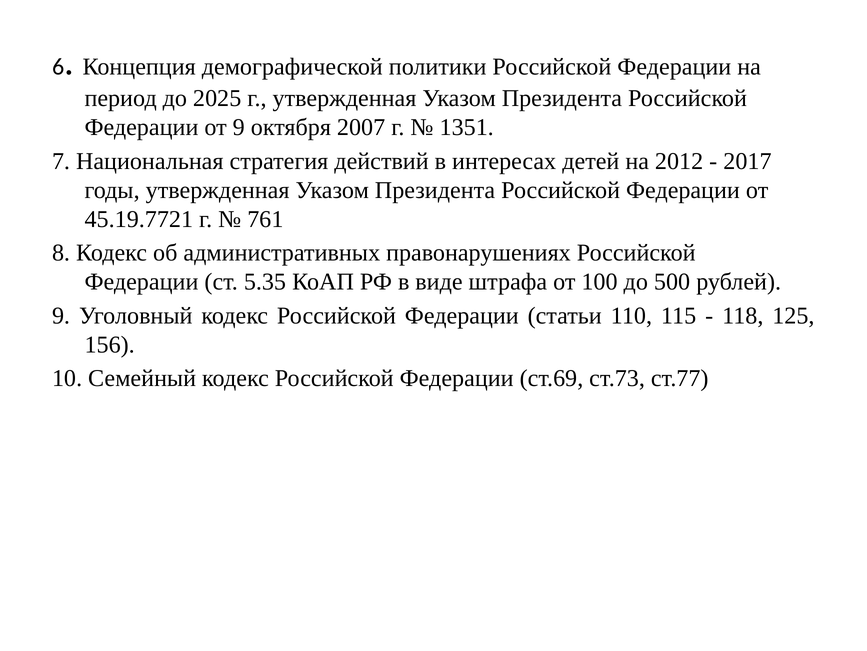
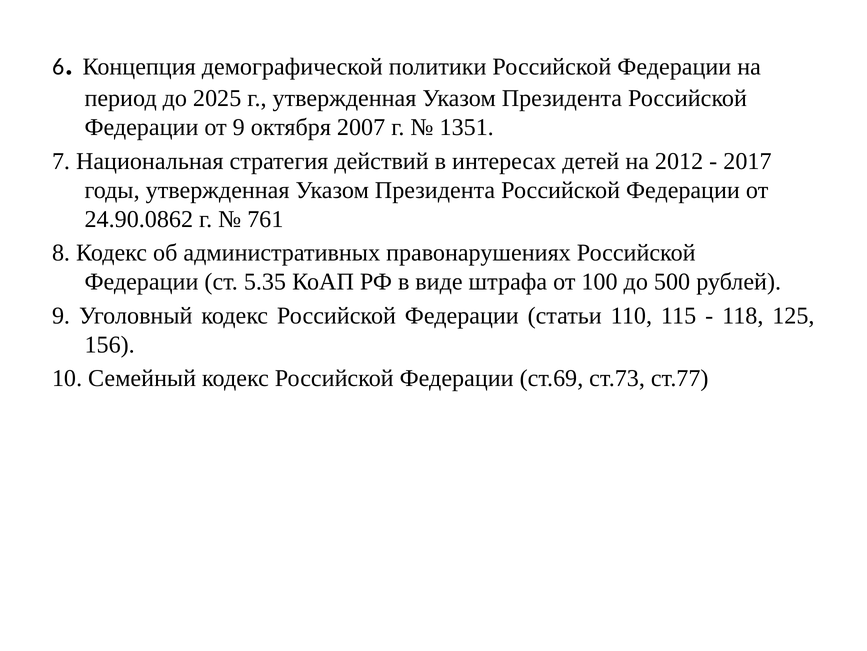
45.19.7721: 45.19.7721 -> 24.90.0862 (139, 219)
